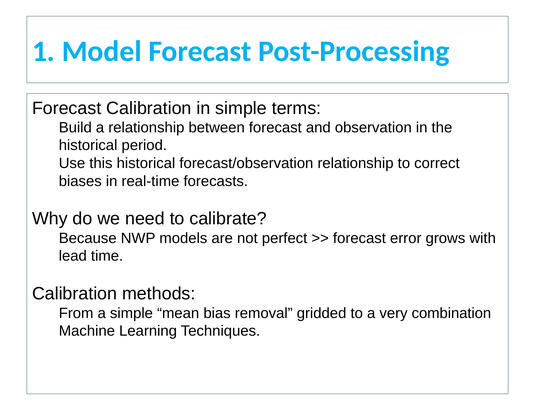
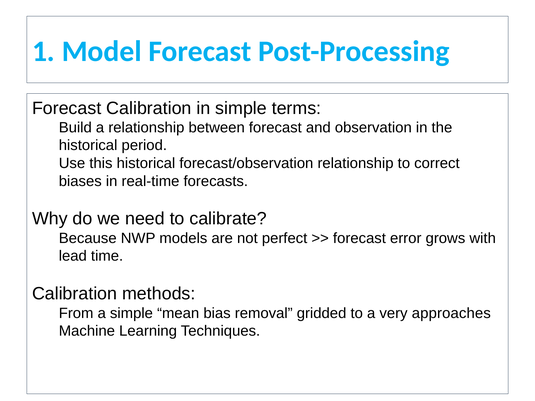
combination: combination -> approaches (451, 313)
